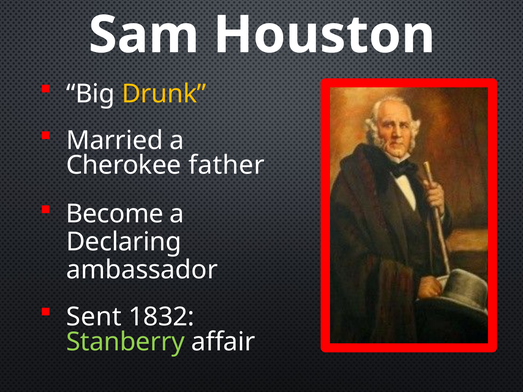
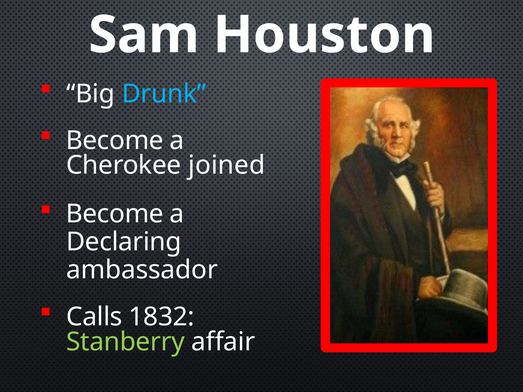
Drunk colour: yellow -> light blue (164, 94)
Married: Married -> Become (115, 140)
father: father -> joined (227, 165)
Sent: Sent -> Calls (94, 317)
